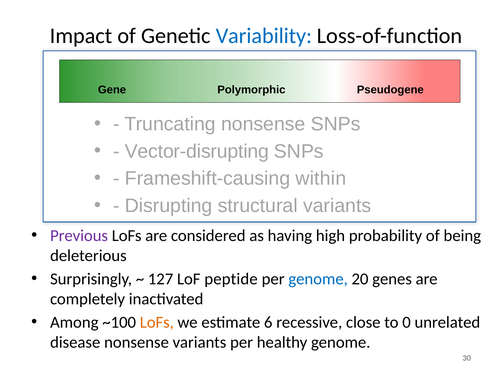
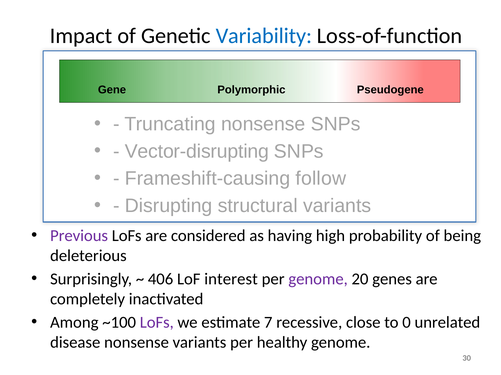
within: within -> follow (321, 179)
127: 127 -> 406 (161, 280)
peptide: peptide -> interest (231, 280)
genome colour: blue -> purple (318, 280)
LoFs colour: orange -> purple (157, 323)
6: 6 -> 7 (268, 323)
